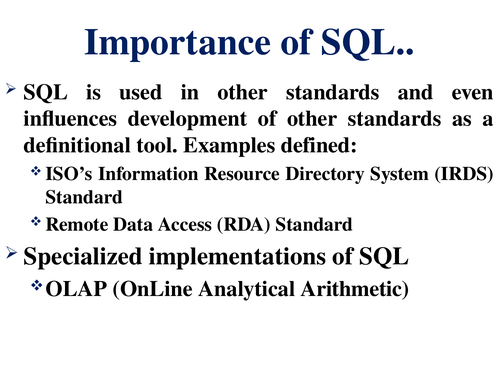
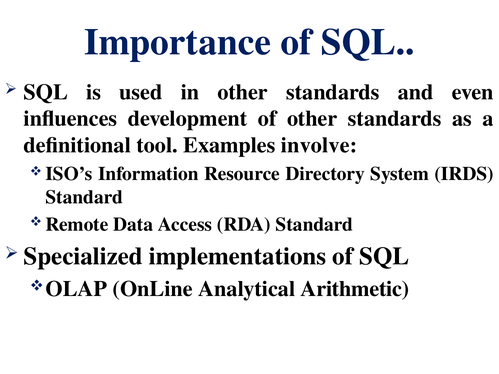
defined: defined -> involve (319, 145)
